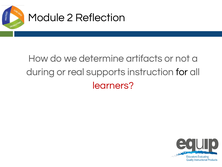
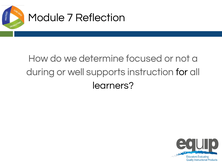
2: 2 -> 7 (70, 17)
artifacts: artifacts -> focused (144, 58)
real: real -> well (76, 72)
learners colour: red -> black (113, 85)
